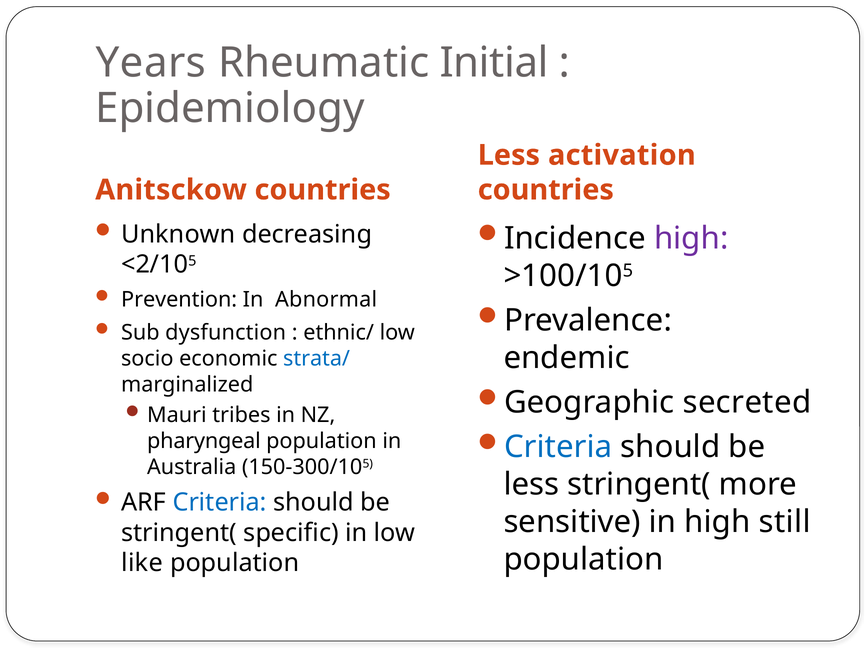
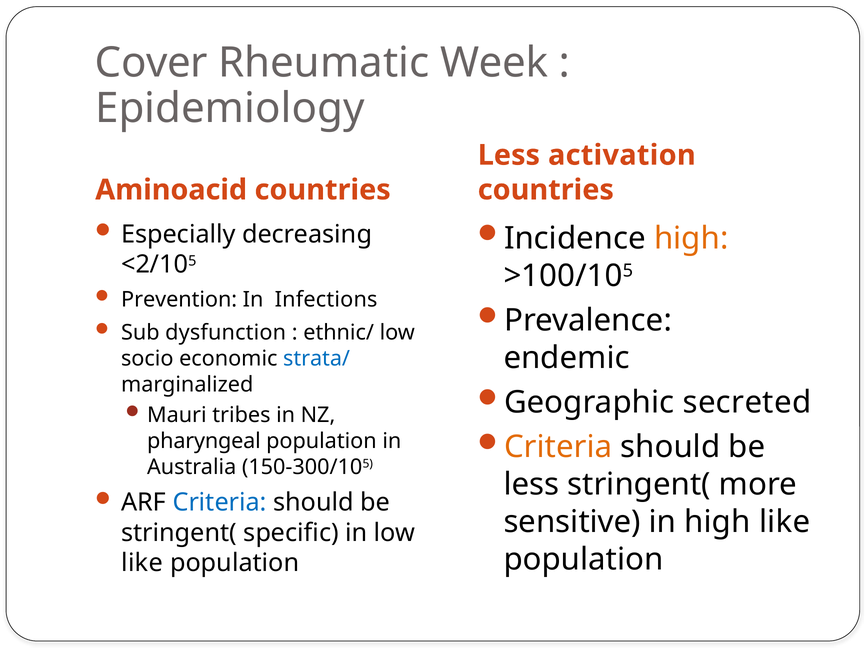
Years: Years -> Cover (151, 63)
Initial: Initial -> Week (494, 63)
Anitsckow: Anitsckow -> Aminoacid (171, 190)
Unknown: Unknown -> Especially (178, 234)
high colour: purple -> orange (691, 238)
Abnormal: Abnormal -> Infections (326, 299)
Criteria colour: blue -> orange (558, 447)
high still: still -> like (785, 522)
